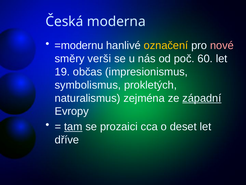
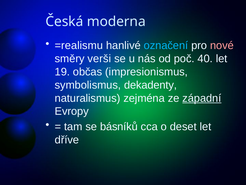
=modernu: =modernu -> =realismu (79, 45)
označení colour: yellow -> light blue (166, 45)
60: 60 -> 40 (205, 59)
prokletých: prokletých -> dekadenty (150, 85)
tam underline: present -> none (73, 126)
prozaici: prozaici -> básníků (119, 126)
